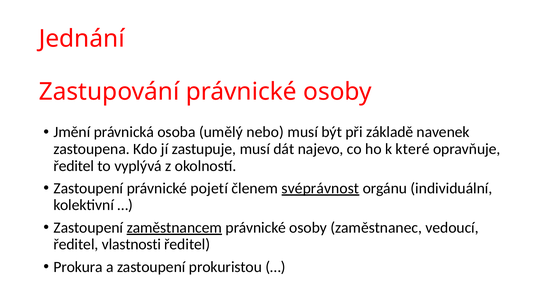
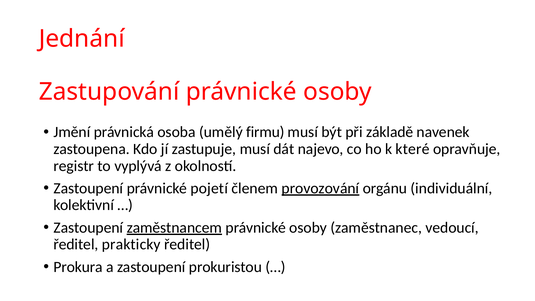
nebo: nebo -> firmu (265, 132)
ředitel: ředitel -> registr (74, 166)
svéprávnost: svéprávnost -> provozování (320, 188)
vlastnosti: vlastnosti -> prakticky (131, 244)
